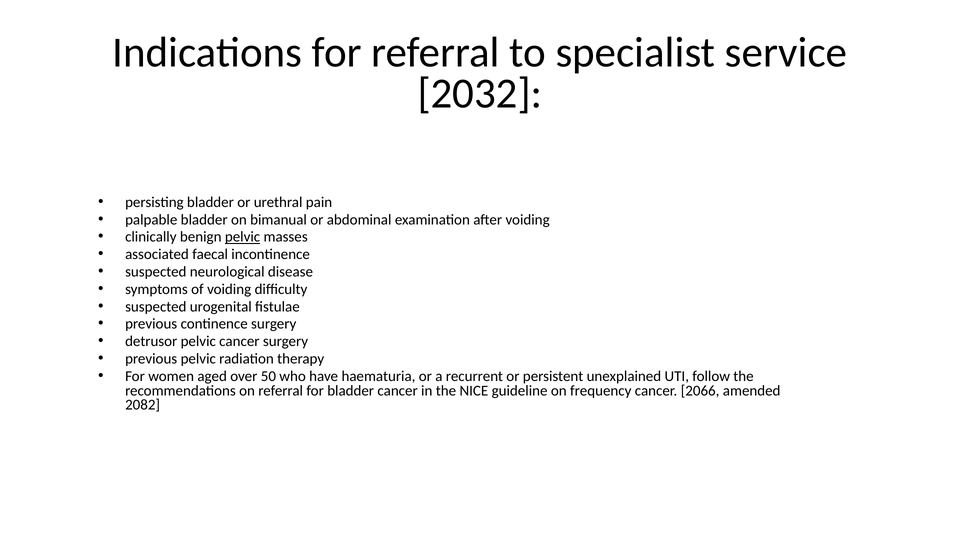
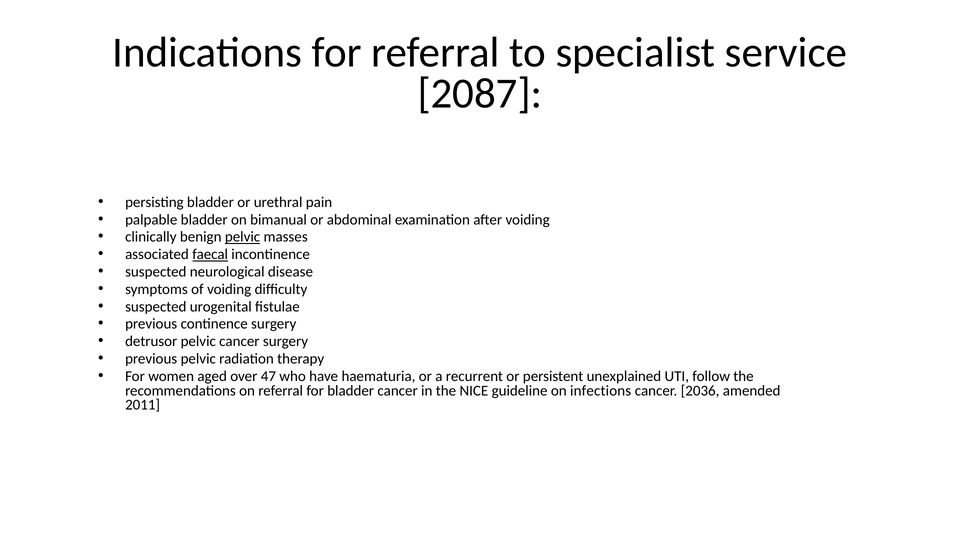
2032: 2032 -> 2087 (480, 94)
faecal underline: none -> present (210, 254)
50: 50 -> 47 (268, 376)
frequency: frequency -> infections (601, 391)
2066: 2066 -> 2036 (700, 391)
2082: 2082 -> 2011 (143, 405)
